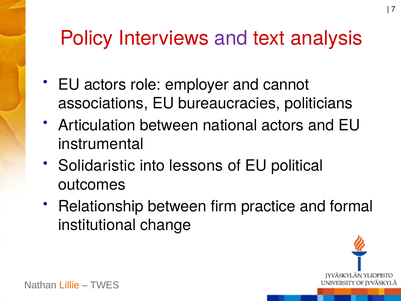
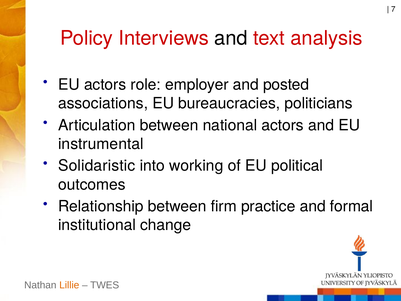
and colour: purple -> black (231, 38)
cannot: cannot -> posted (286, 85)
lessons: lessons -> working (196, 166)
